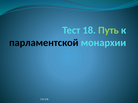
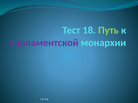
парламентской colour: black -> purple (44, 43)
